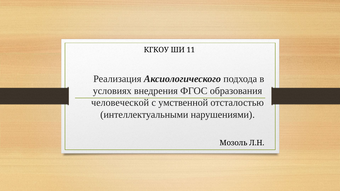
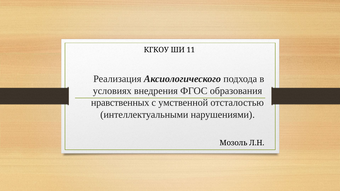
человеческой: человеческой -> нравственных (120, 103)
